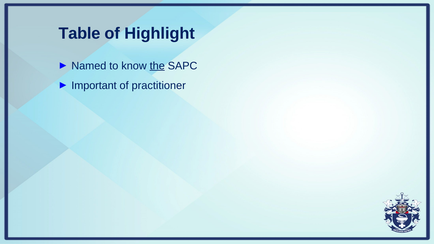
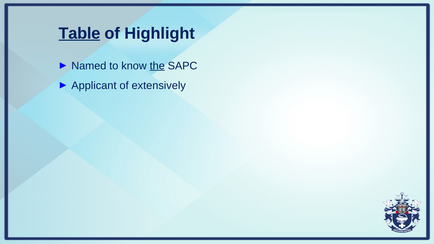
Table underline: none -> present (79, 33)
Important: Important -> Applicant (94, 86)
practitioner: practitioner -> extensively (159, 86)
